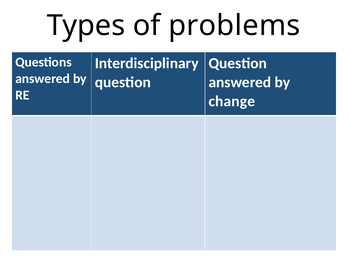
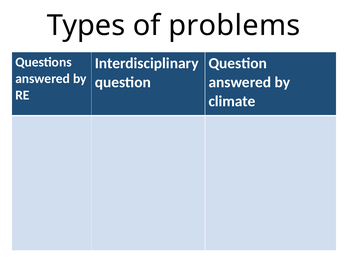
change: change -> climate (232, 101)
